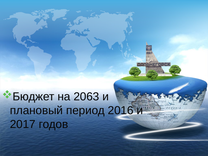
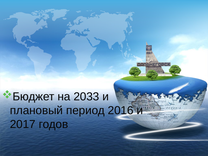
2063: 2063 -> 2033 (86, 97)
